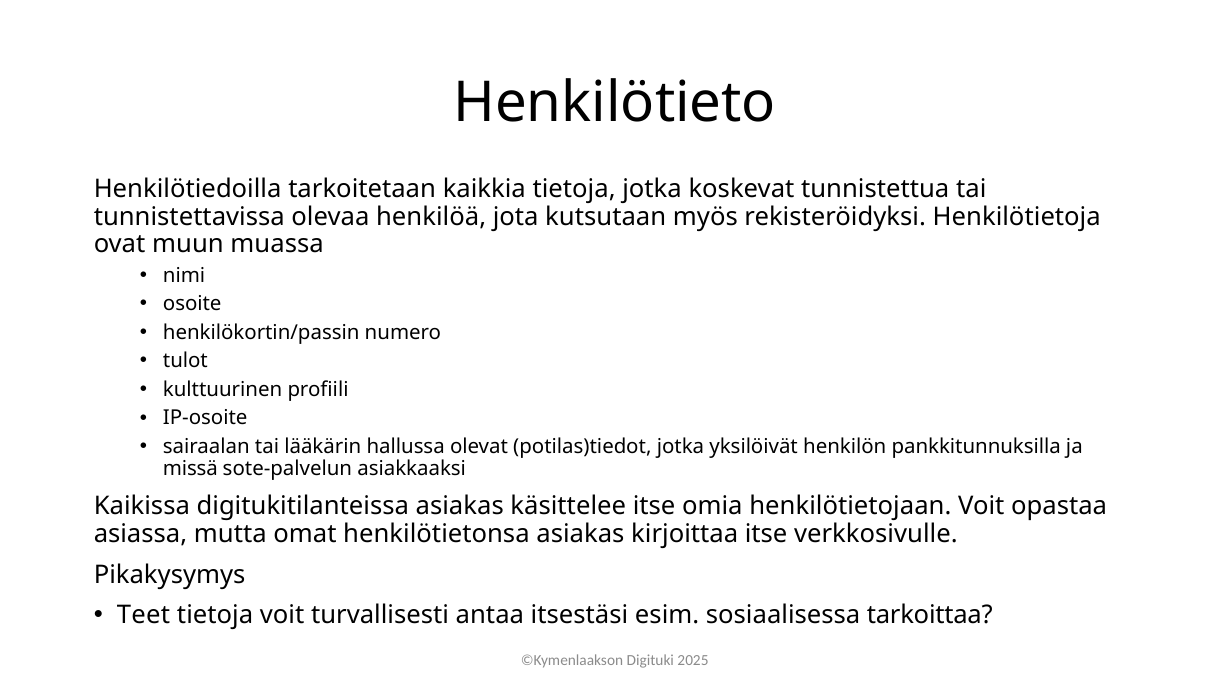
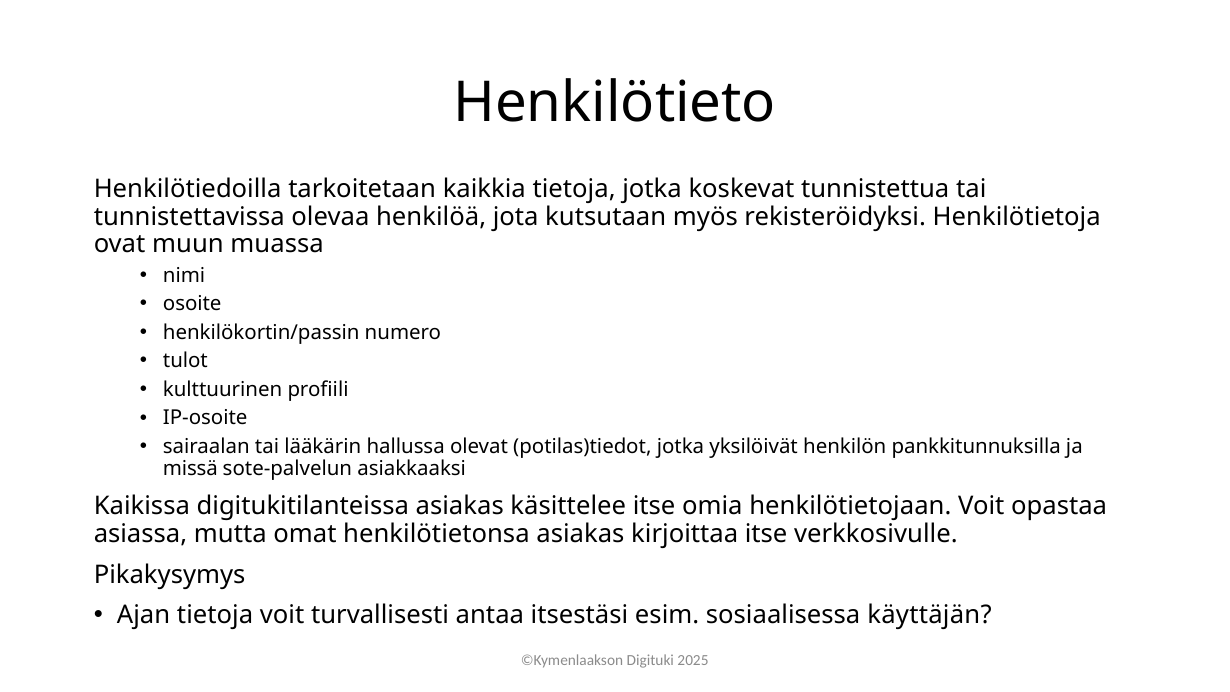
Teet: Teet -> Ajan (144, 615)
tarkoittaa: tarkoittaa -> käyttäjän (930, 615)
